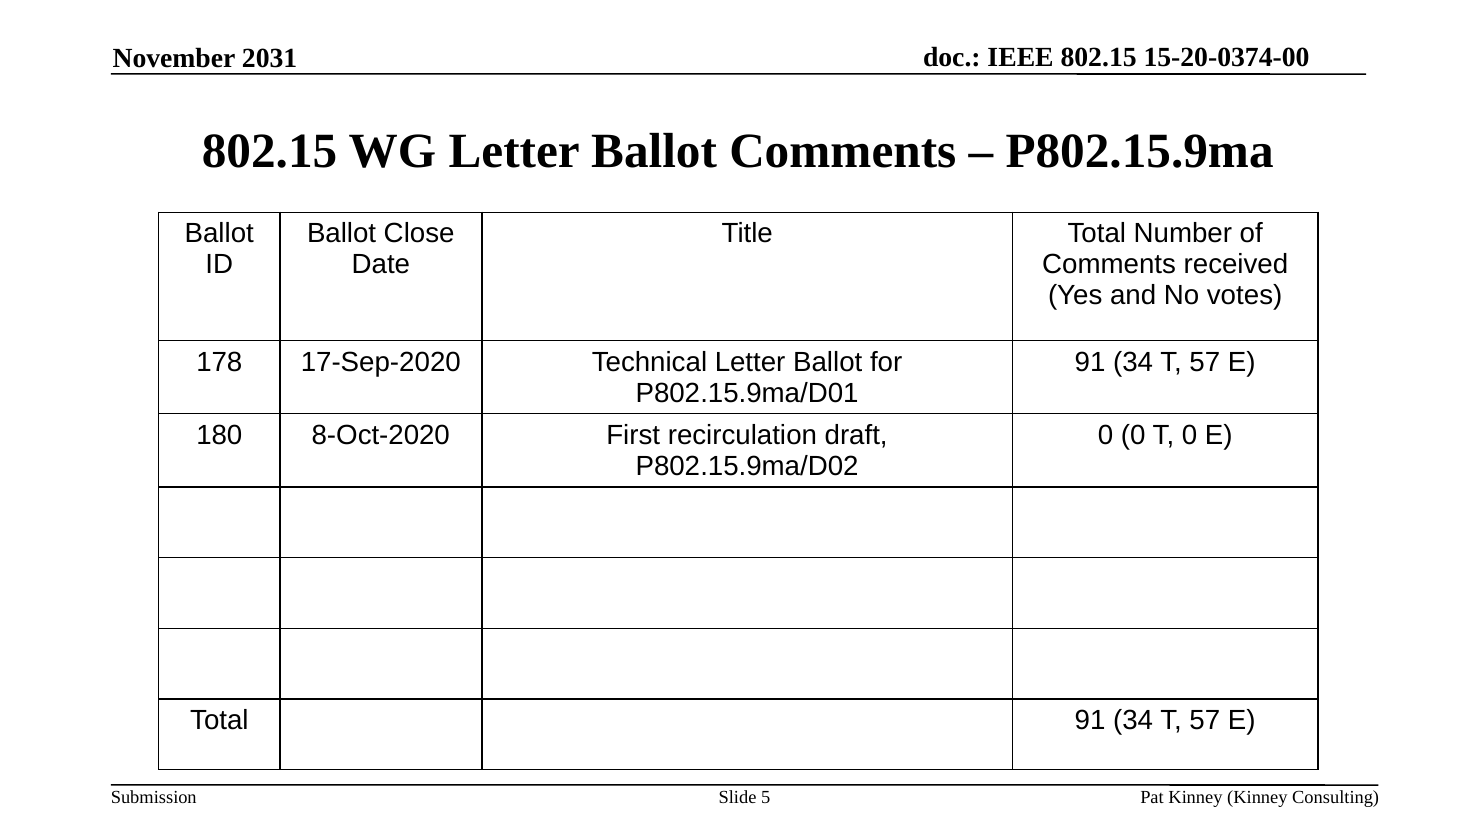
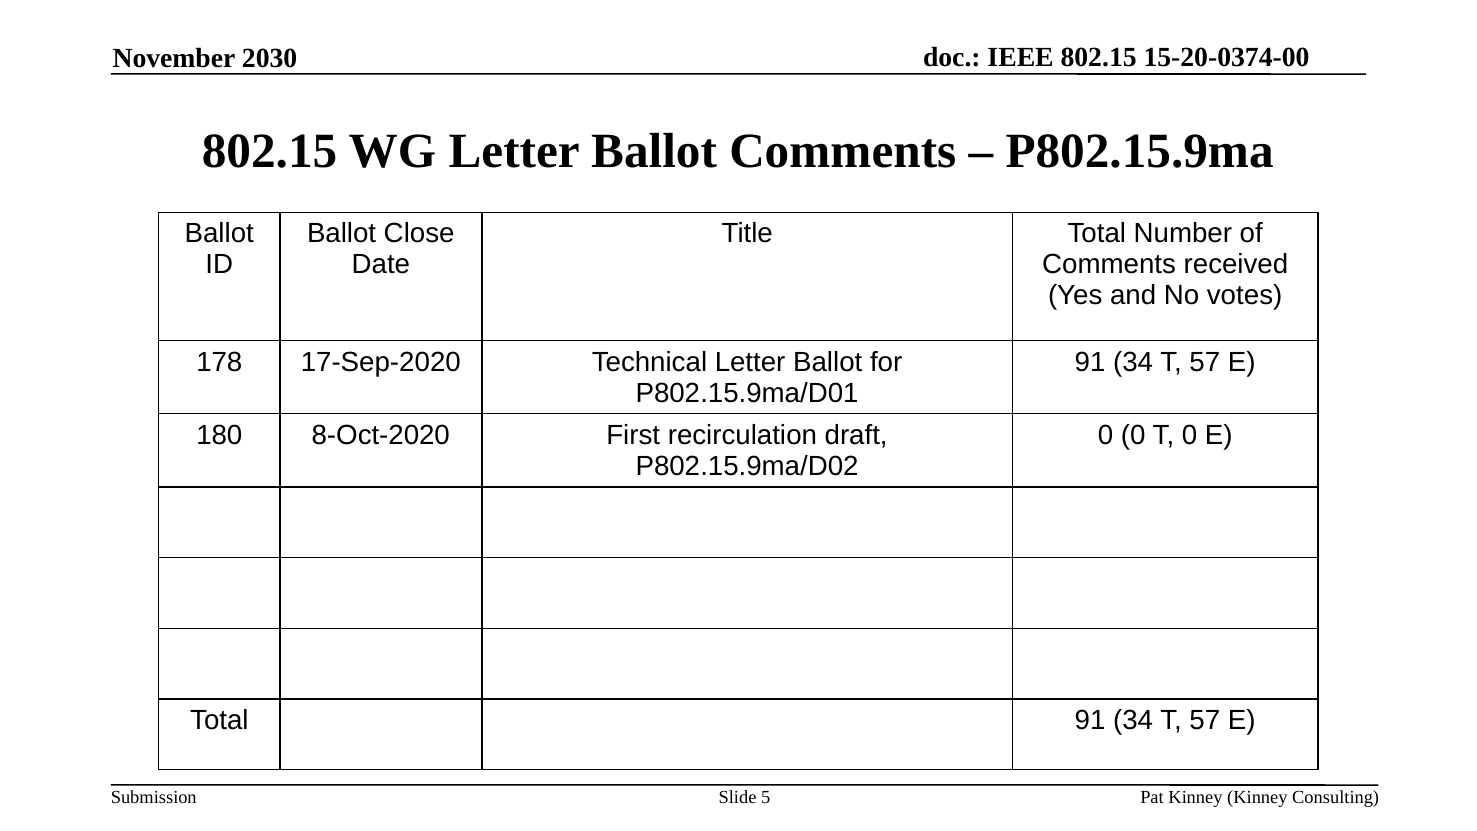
2031: 2031 -> 2030 (270, 59)
